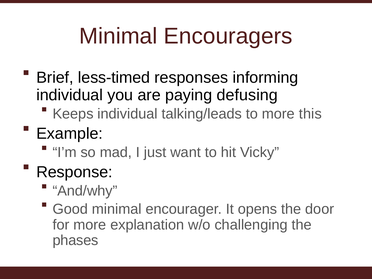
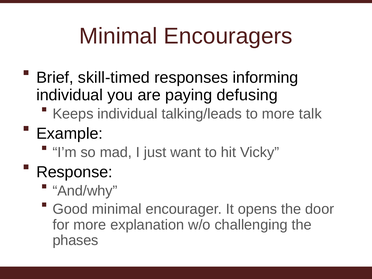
less-timed: less-timed -> skill-timed (114, 78)
this: this -> talk (310, 114)
